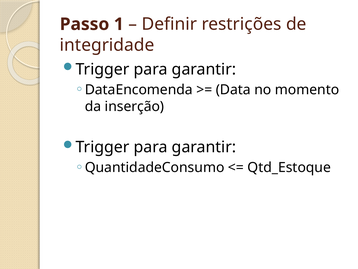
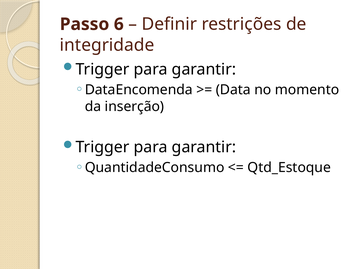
1: 1 -> 6 (119, 24)
